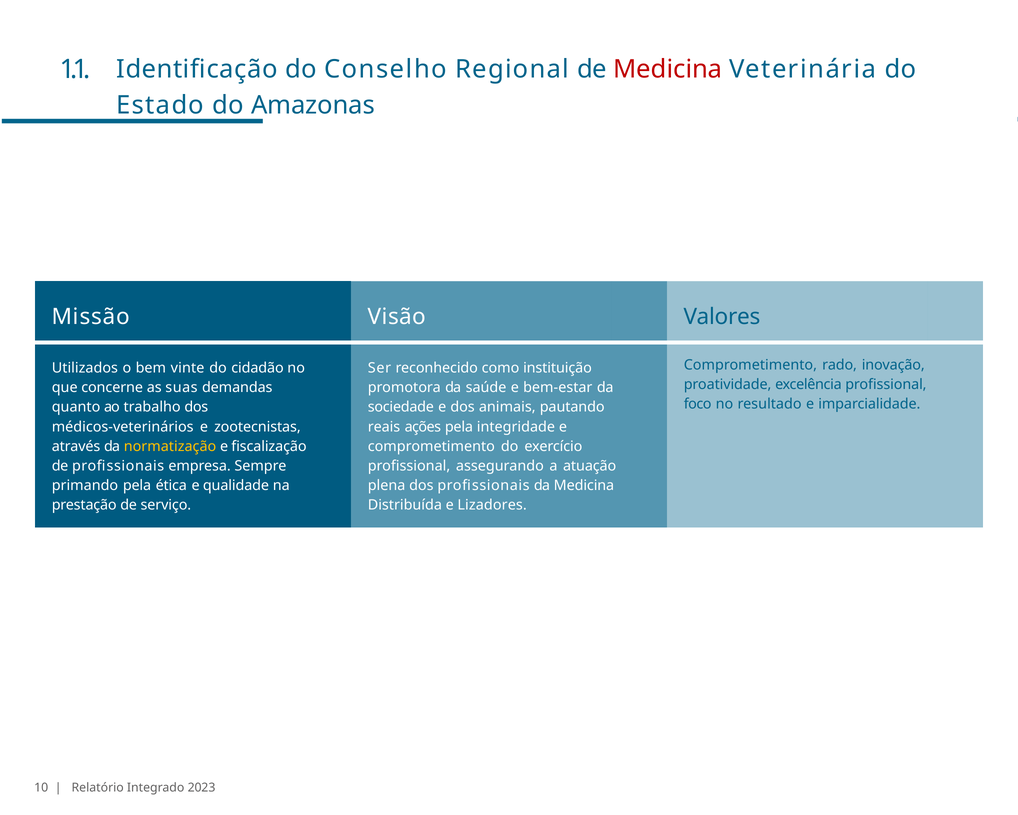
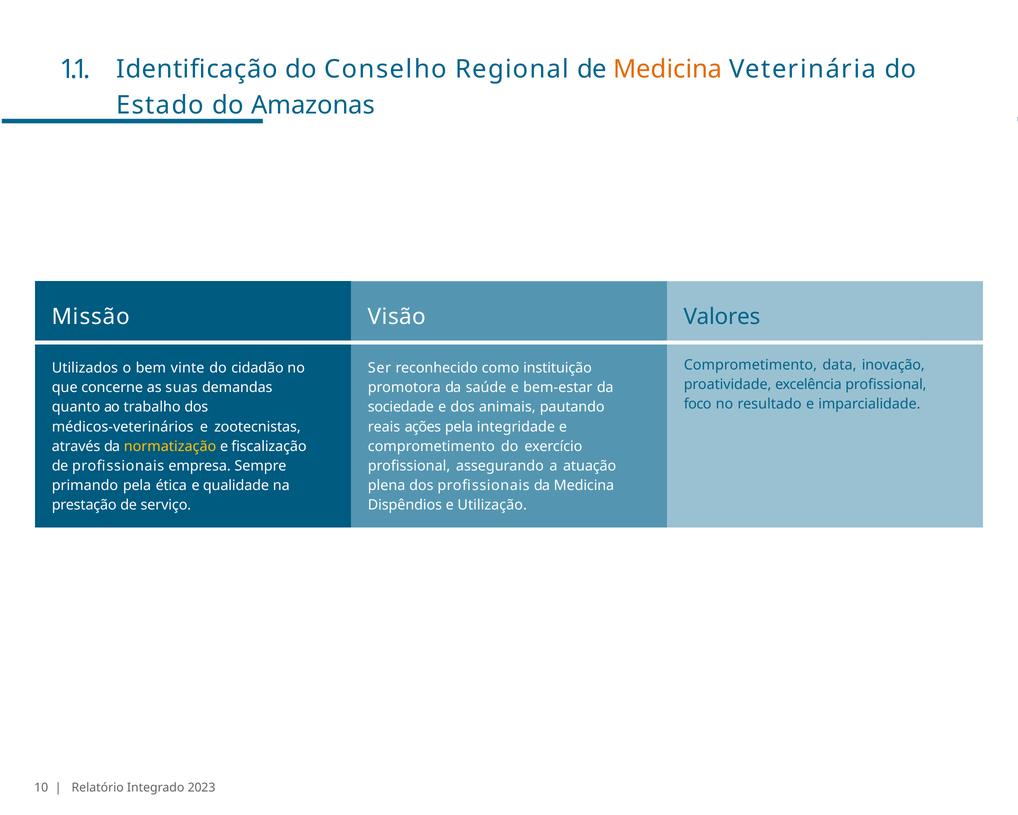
Medicina colour: red -> orange (668, 69)
rado: rado -> data (839, 365)
Distribuída: Distribuída -> Dispêndios (405, 505)
Lizadores: Lizadores -> Utilização (492, 505)
